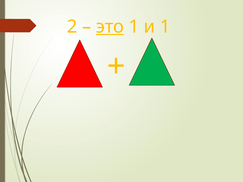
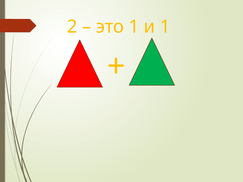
это underline: present -> none (110, 27)
